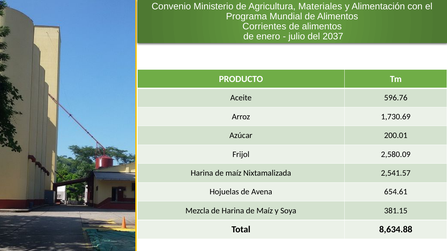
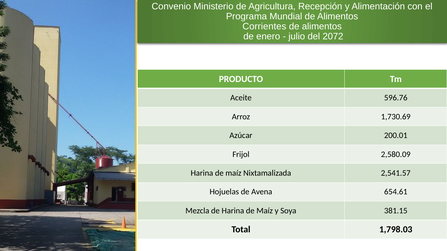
Materiales: Materiales -> Recepción (320, 6)
2037: 2037 -> 2072 (333, 37)
8,634.88: 8,634.88 -> 1,798.03 (396, 230)
